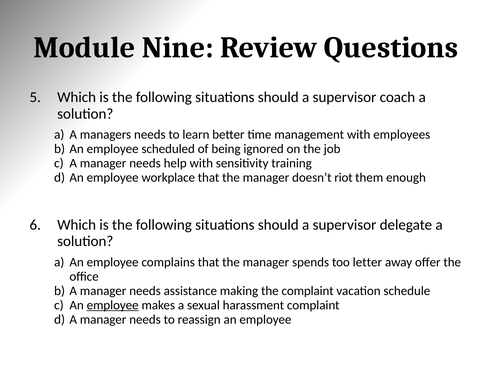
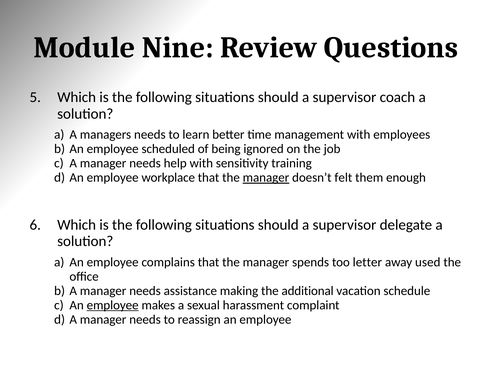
manager underline: none -> present (266, 178)
riot: riot -> felt (343, 178)
offer: offer -> used (428, 262)
the complaint: complaint -> additional (308, 291)
